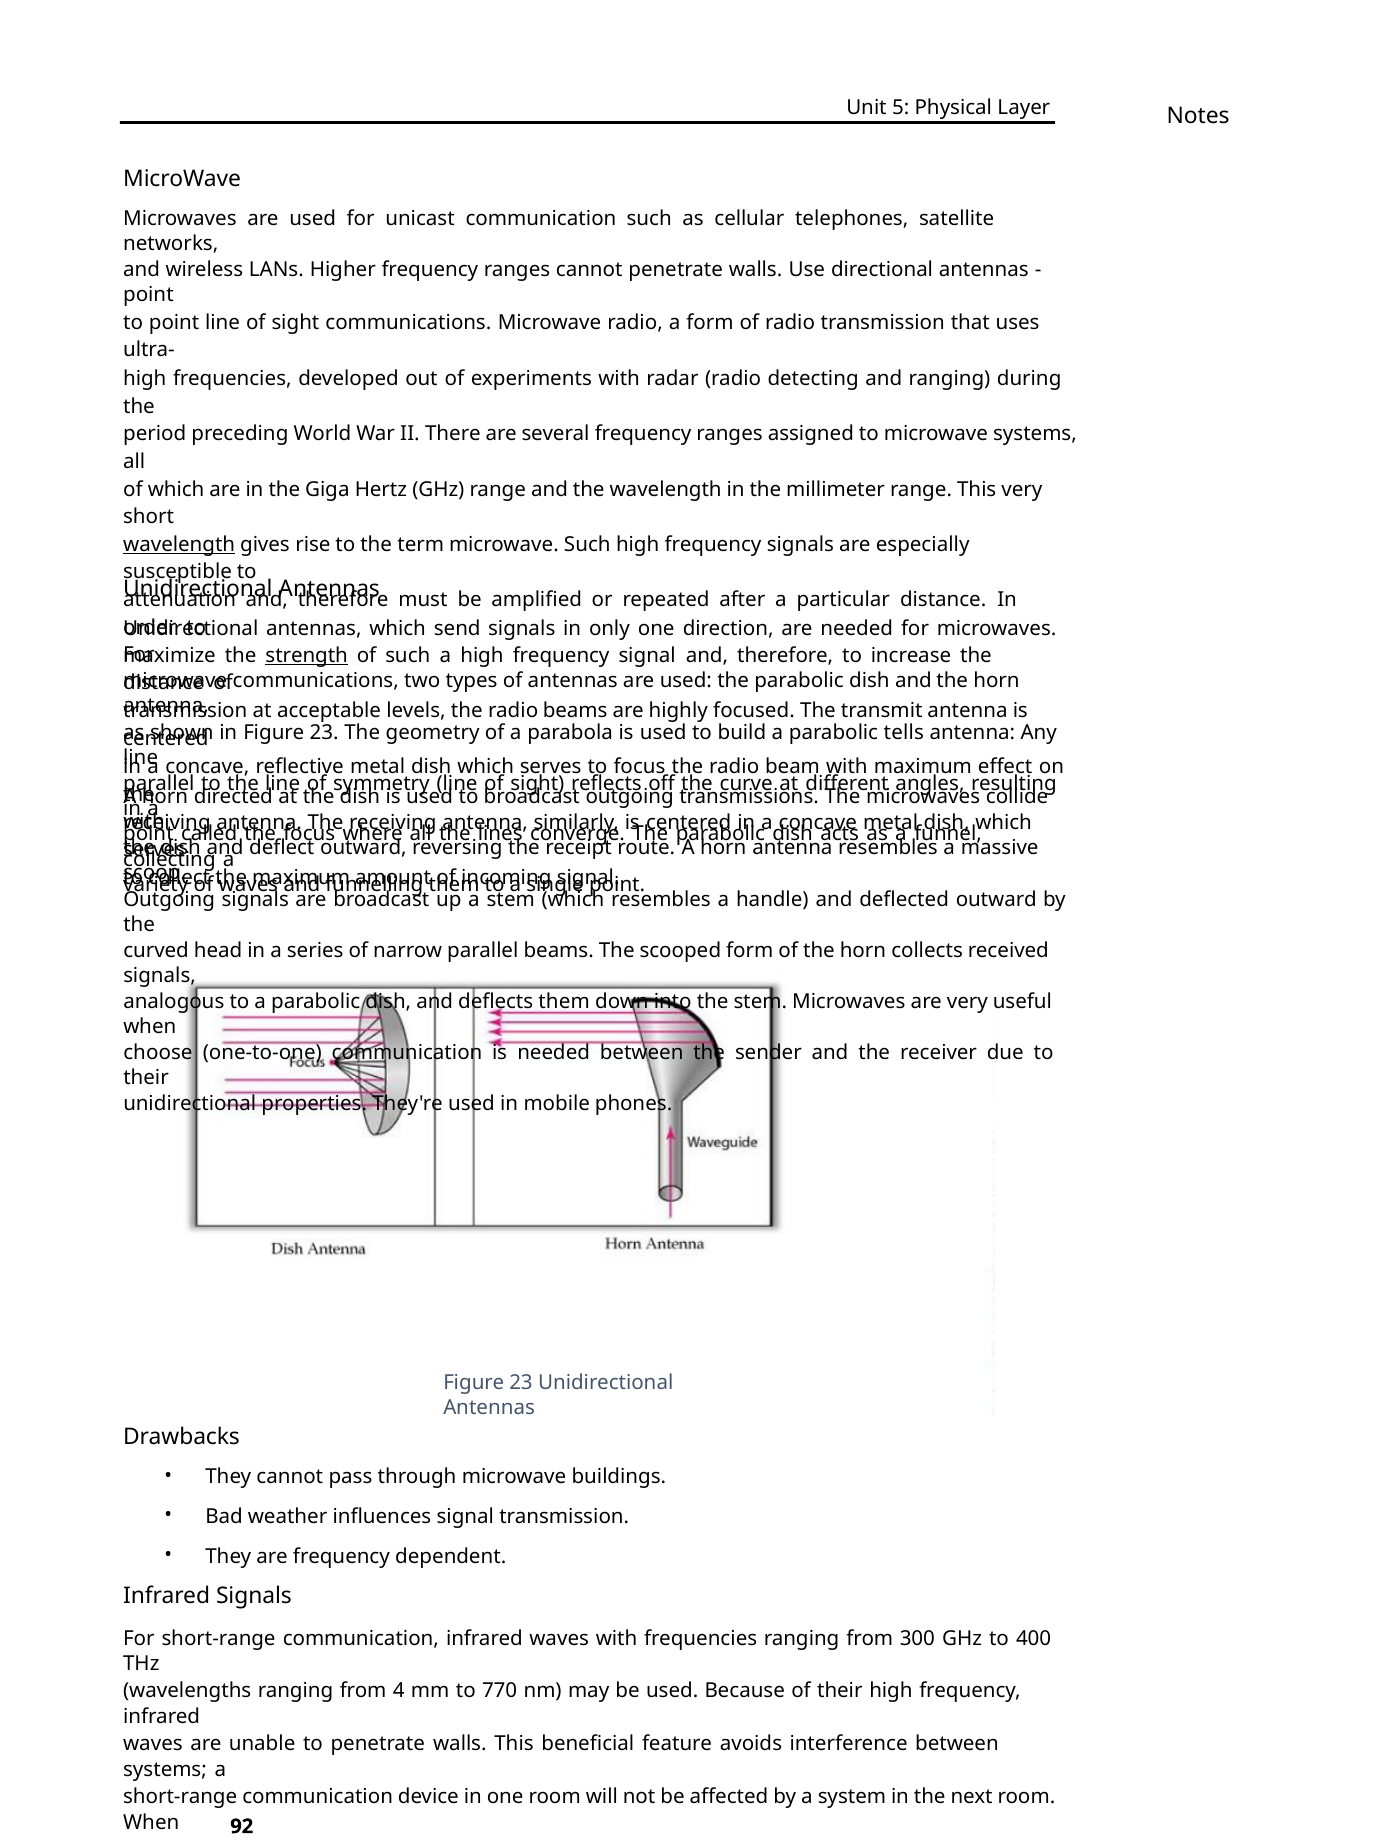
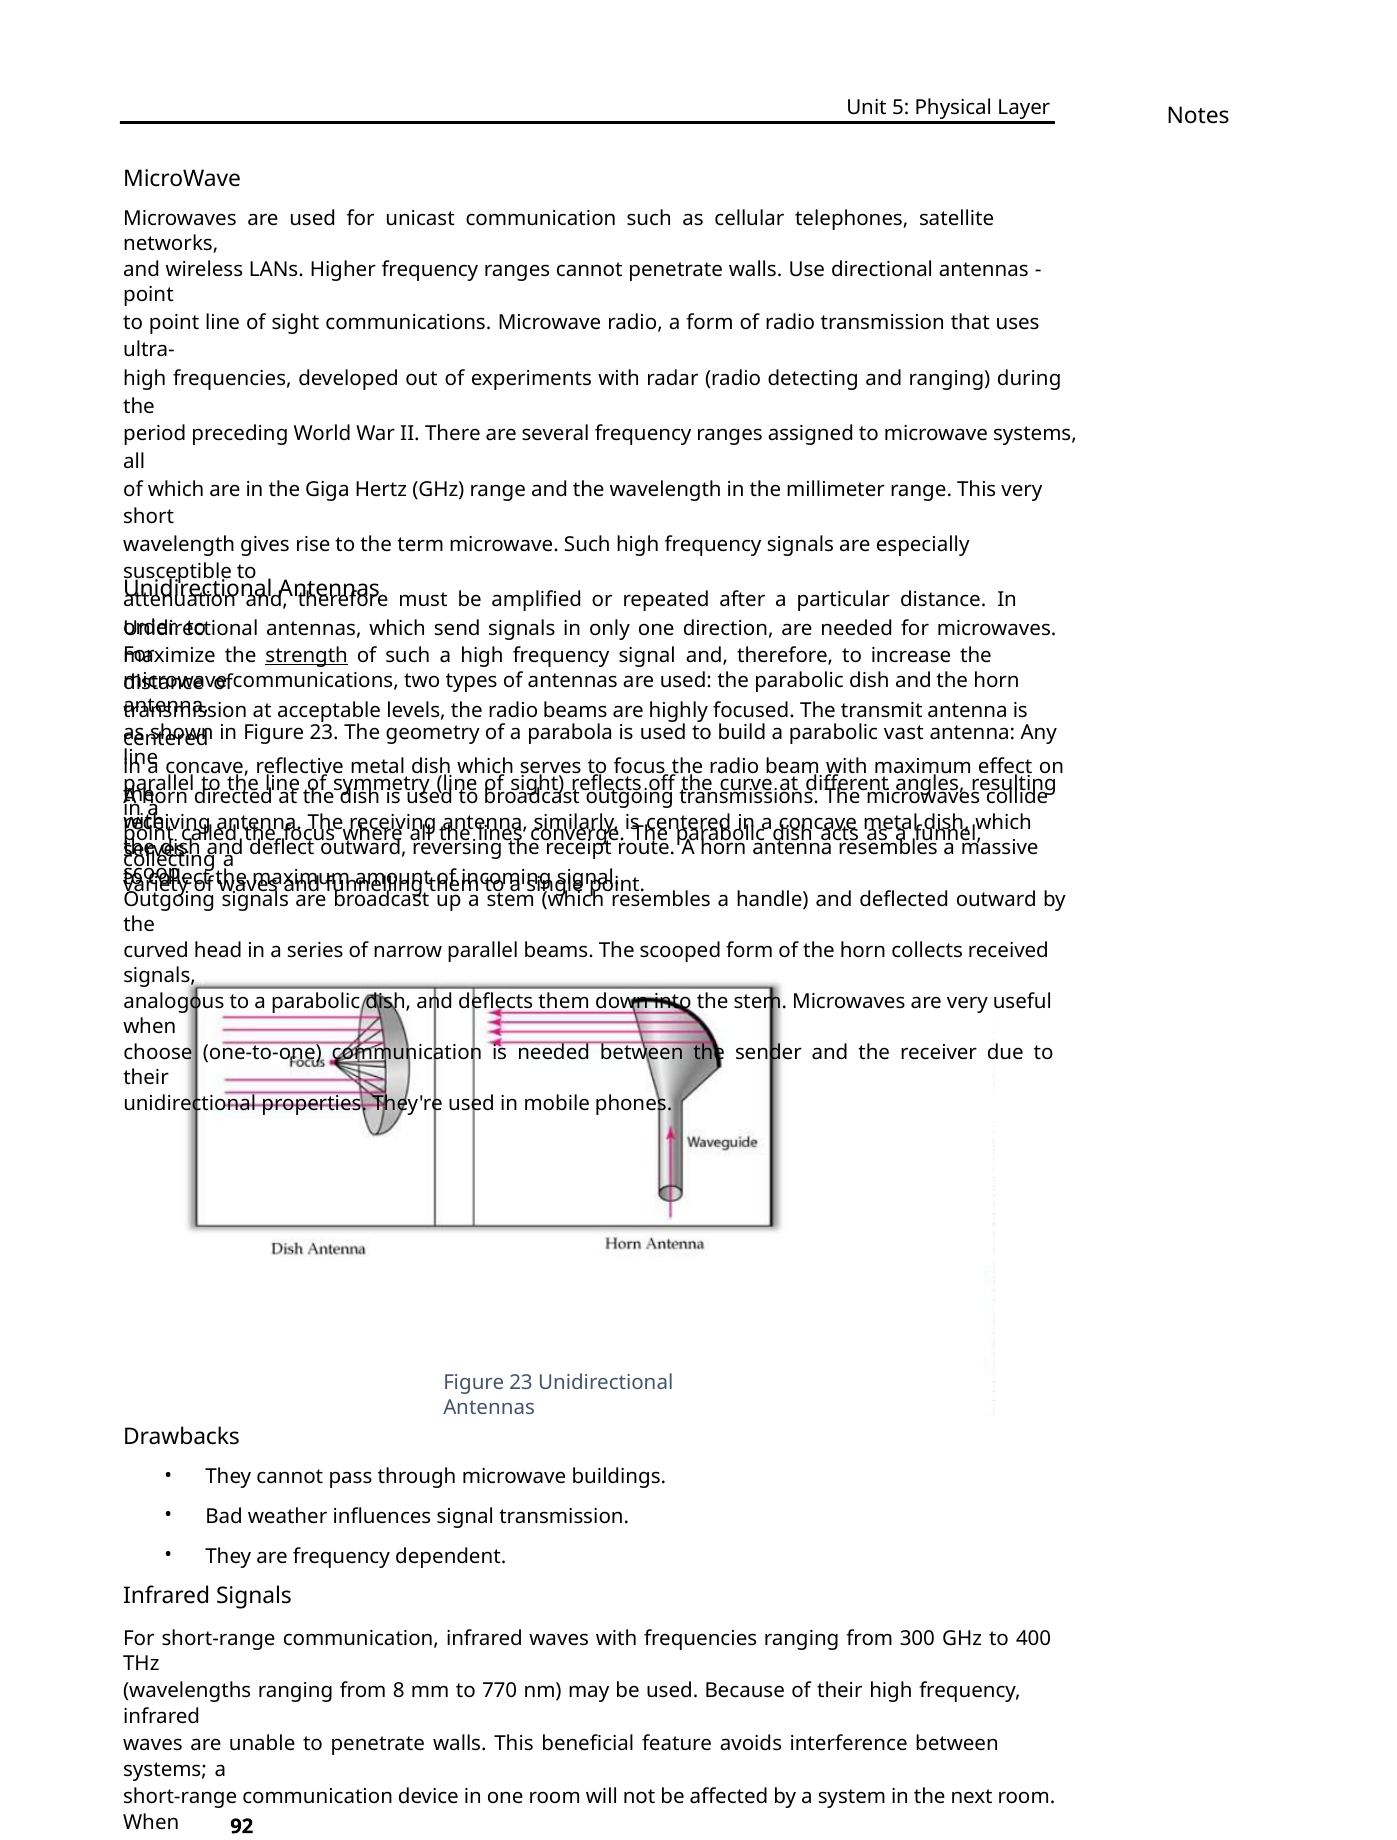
wavelength underline: present -> none (179, 545)
tells: tells -> vast (904, 732)
4: 4 -> 8 (399, 1691)
